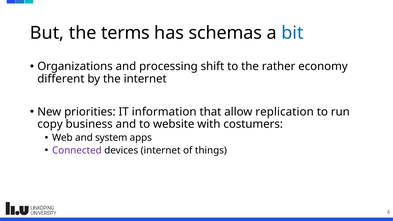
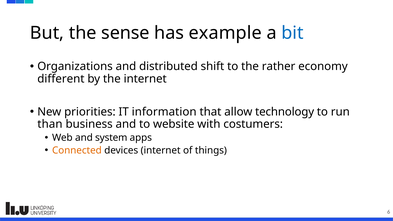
terms: terms -> sense (125, 33)
schemas: schemas -> example (225, 33)
processing: processing -> distributed (168, 66)
replication: replication -> technology (285, 112)
copy: copy -> than (50, 124)
Connected colour: purple -> orange (77, 150)
